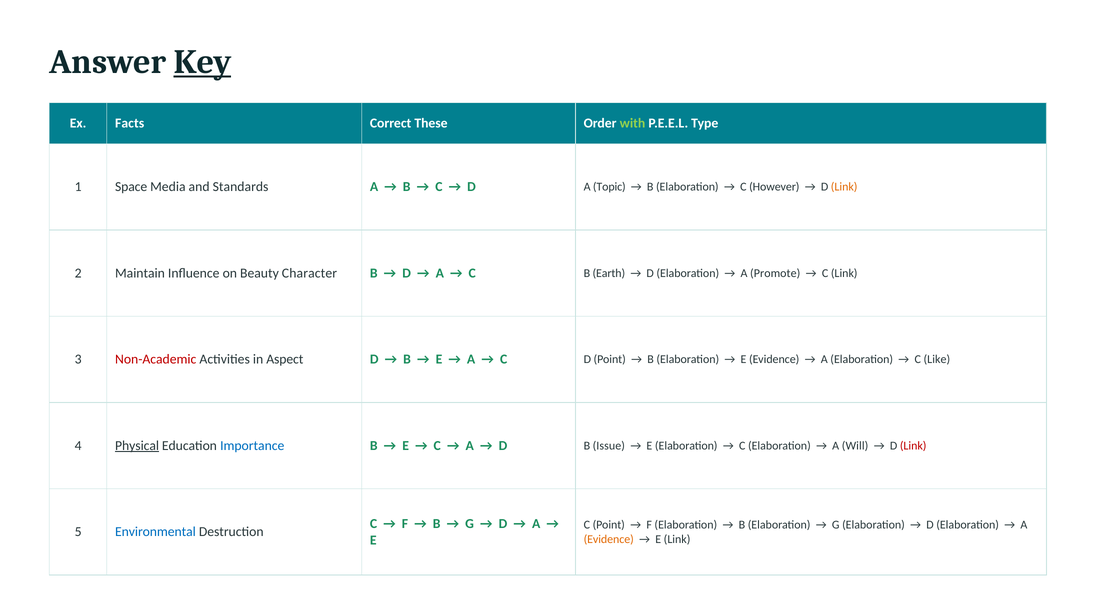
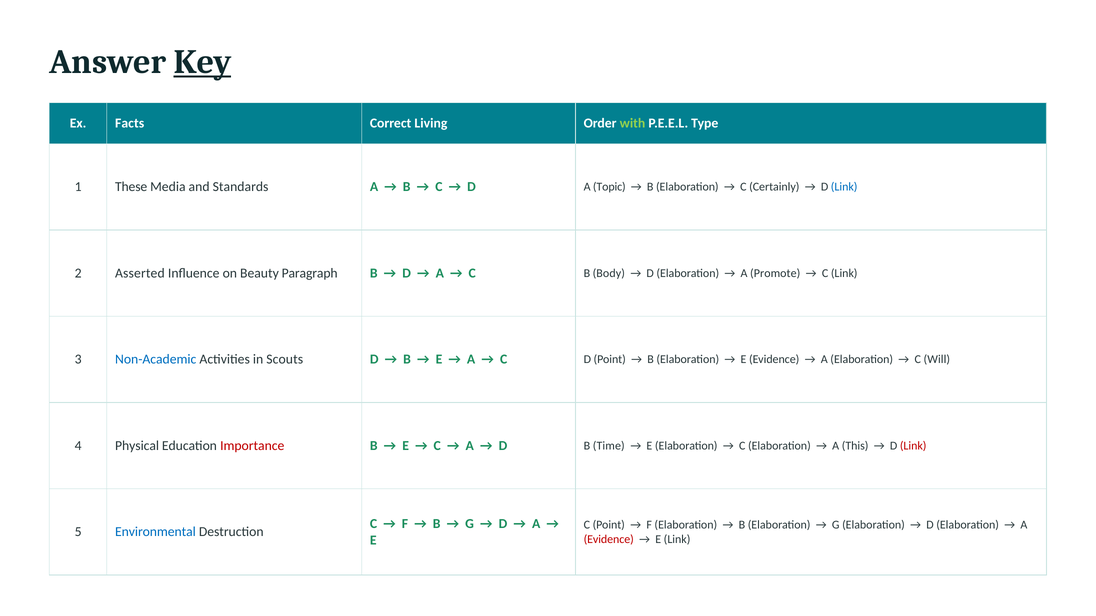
These: These -> Living (431, 123)
Space: Space -> These (131, 187)
However: However -> Certainly (774, 187)
Link colour: orange -> blue (844, 187)
Maintain: Maintain -> Asserted (140, 273)
Character: Character -> Paragraph (310, 273)
Earth: Earth -> Body (609, 273)
Non-Academic colour: red -> blue (156, 360)
Aspect: Aspect -> Scouts (285, 360)
Like: Like -> Will (937, 360)
Physical underline: present -> none (137, 446)
Importance colour: blue -> red (252, 446)
Issue: Issue -> Time (609, 446)
Will: Will -> This (855, 446)
Evidence colour: orange -> red (609, 540)
